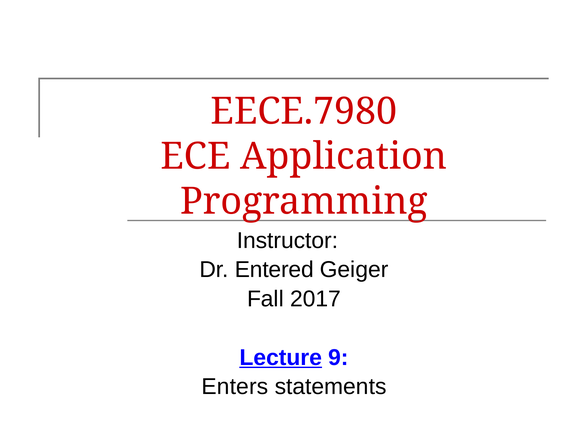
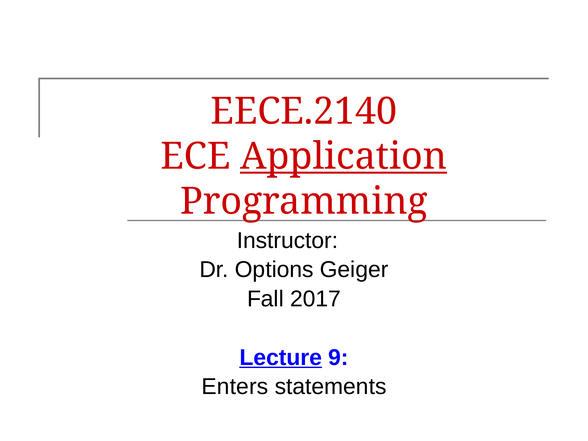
EECE.7980: EECE.7980 -> EECE.2140 (304, 111)
Application underline: none -> present (344, 157)
Entered: Entered -> Options (274, 270)
